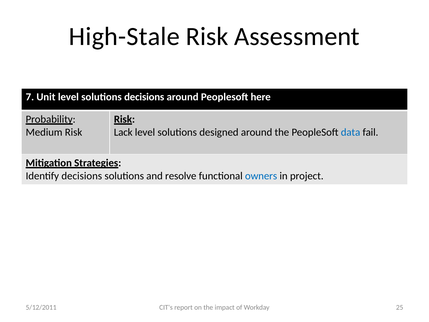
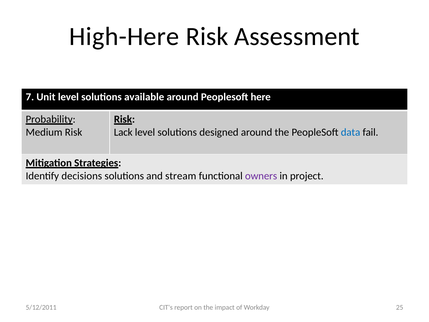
High-Stale: High-Stale -> High-Here (124, 36)
solutions decisions: decisions -> available (144, 97)
resolve: resolve -> stream (181, 176)
owners colour: blue -> purple (261, 176)
